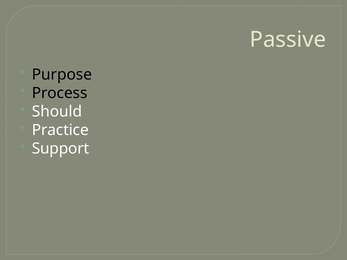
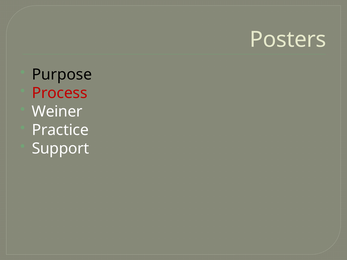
Passive: Passive -> Posters (288, 40)
Process colour: black -> red (60, 93)
Should: Should -> Weiner (57, 112)
